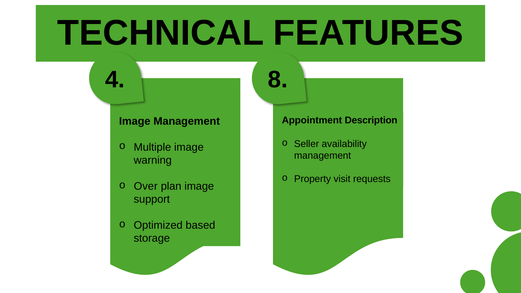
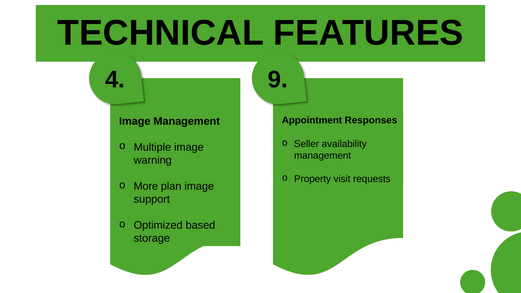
8: 8 -> 9 (278, 80)
Description: Description -> Responses (371, 120)
Over: Over -> More (146, 186)
